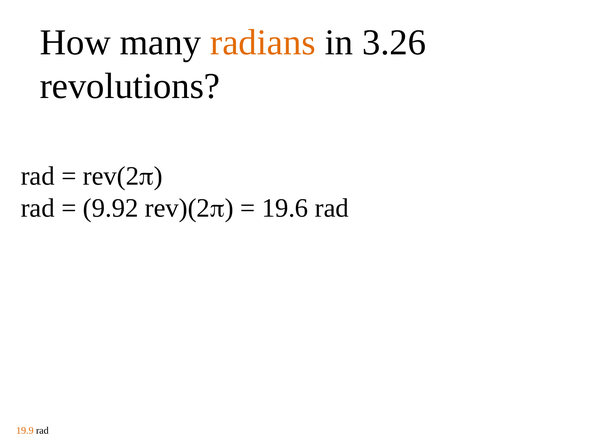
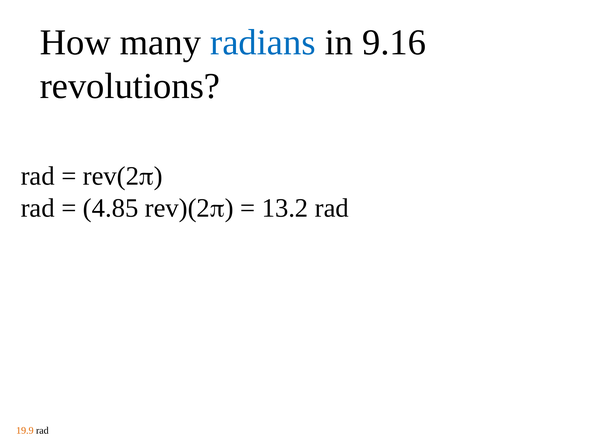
radians colour: orange -> blue (263, 42)
3.26: 3.26 -> 9.16 (394, 42)
9.92: 9.92 -> 4.85 (111, 208)
19.6: 19.6 -> 13.2 (285, 208)
